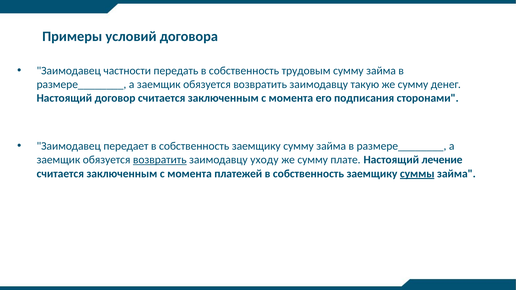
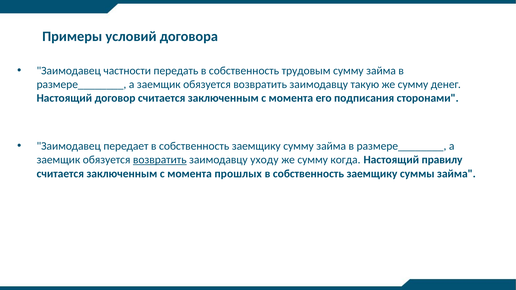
плате: плате -> когда (345, 160)
лечение: лечение -> правилу (442, 160)
платежей: платежей -> прошлых (238, 174)
суммы underline: present -> none (417, 174)
